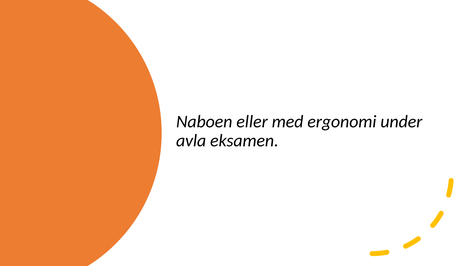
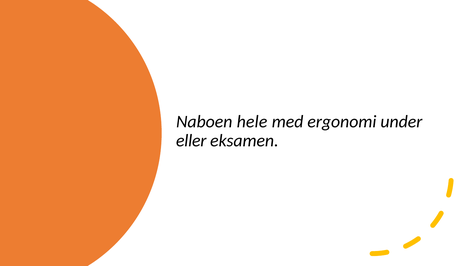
eller: eller -> hele (252, 122)
avla: avla -> eller (191, 141)
